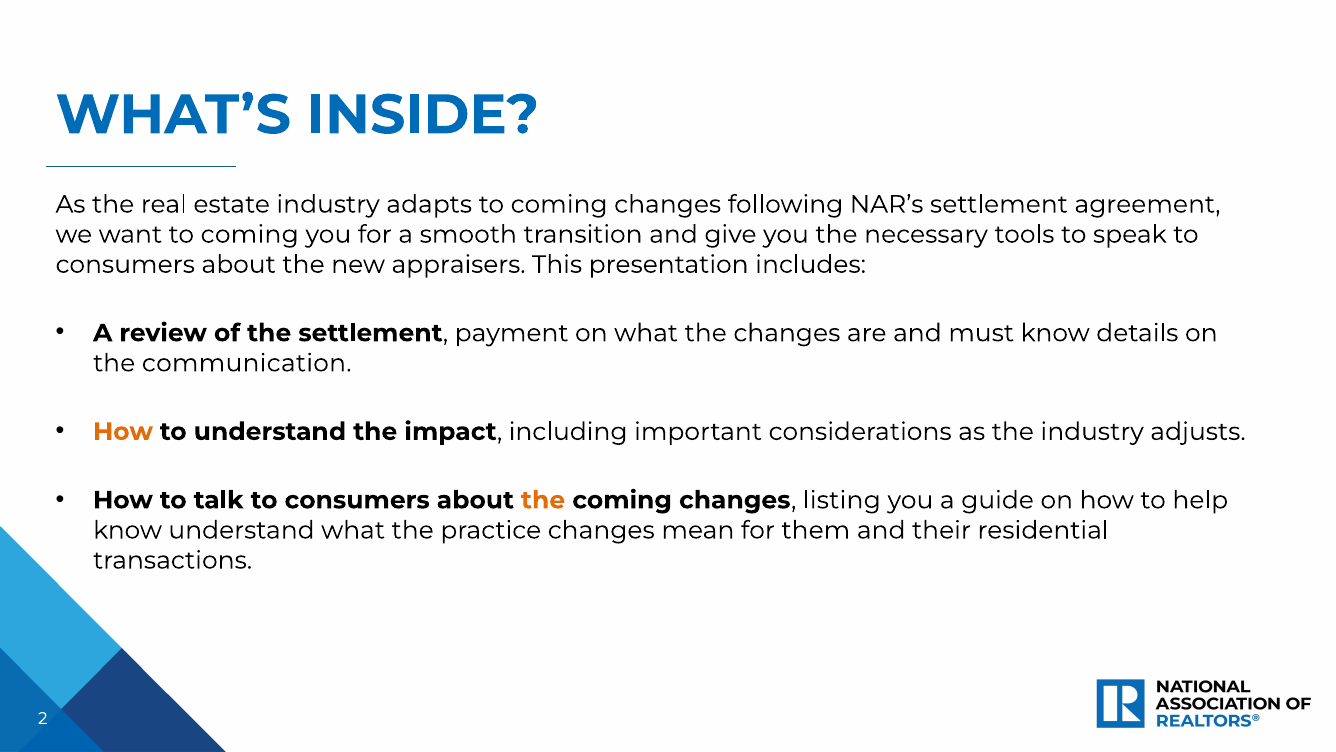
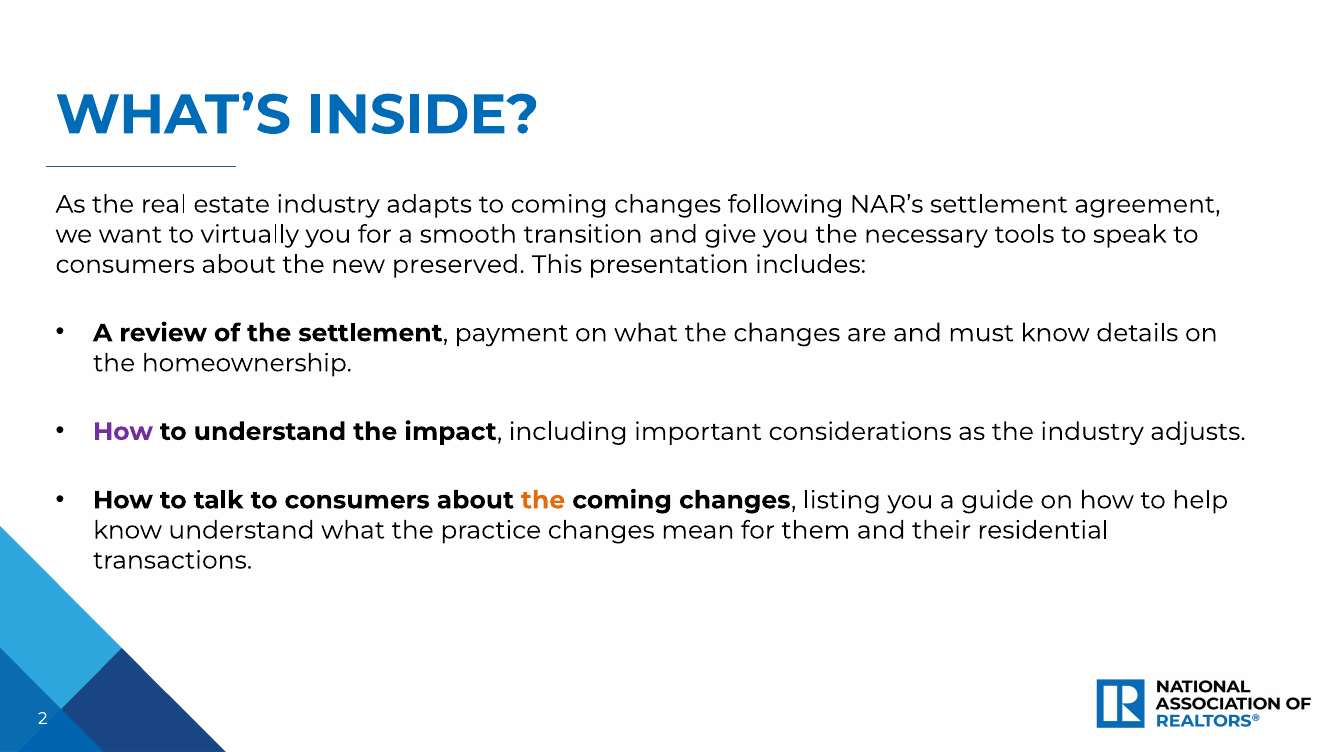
want to coming: coming -> virtually (250, 234)
appraisers: appraisers -> preserved (458, 264)
communication: communication -> homeownership (247, 363)
How colour: orange -> purple (123, 431)
